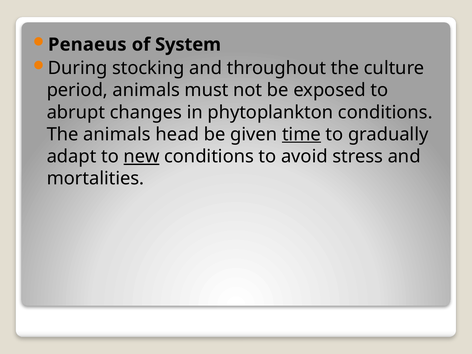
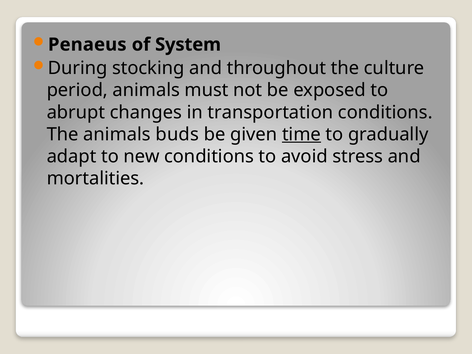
phytoplankton: phytoplankton -> transportation (270, 112)
head: head -> buds (177, 134)
new underline: present -> none (142, 156)
